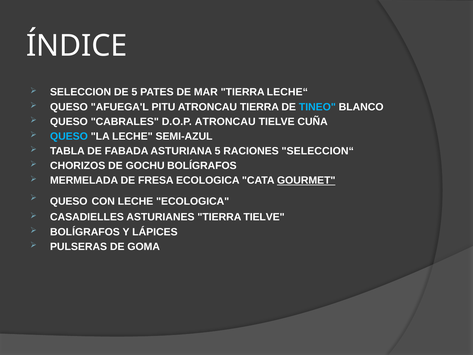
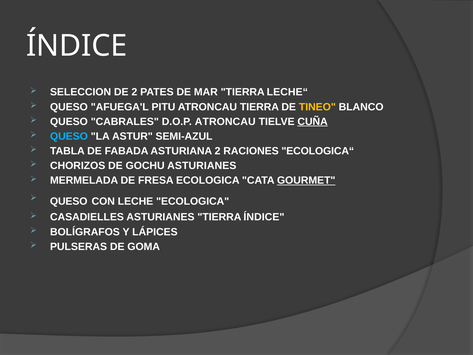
DE 5: 5 -> 2 (134, 92)
TINEO colour: light blue -> yellow (317, 107)
CUÑA underline: none -> present (313, 122)
LA LECHE: LECHE -> ASTUR (132, 136)
ASTURIANA 5: 5 -> 2 (218, 151)
SELECCION“: SELECCION“ -> ECOLOGICA“ (318, 151)
GOCHU BOLÍGRAFOS: BOLÍGRAFOS -> ASTURIANES (202, 166)
TIERRA TIELVE: TIELVE -> ÍNDICE (264, 217)
